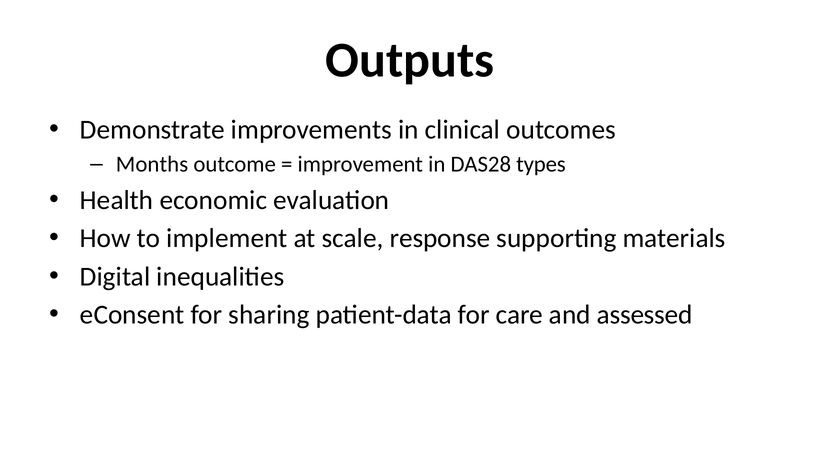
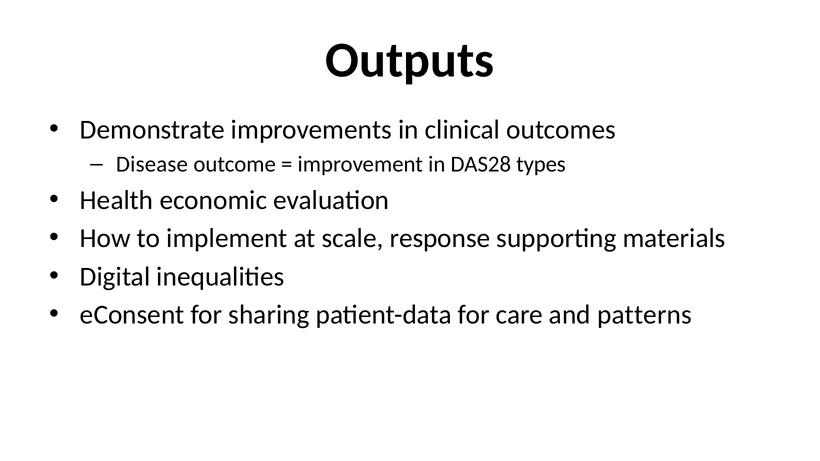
Months: Months -> Disease (152, 164)
assessed: assessed -> patterns (645, 315)
